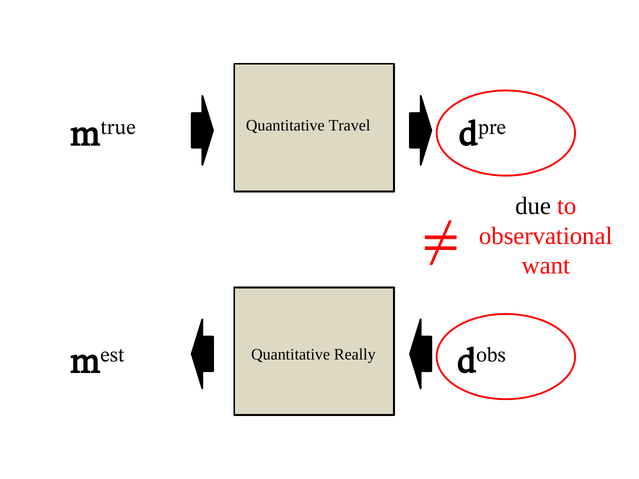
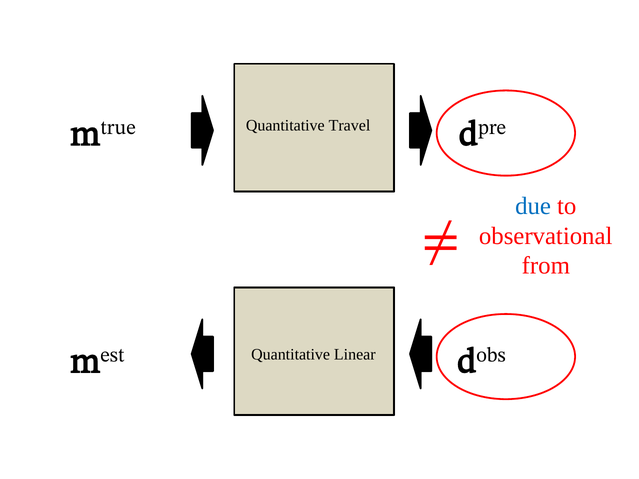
due colour: black -> blue (533, 206)
want: want -> from (546, 266)
Really: Really -> Linear (355, 355)
